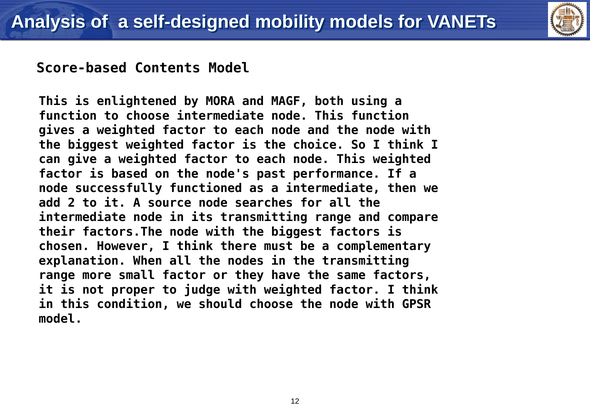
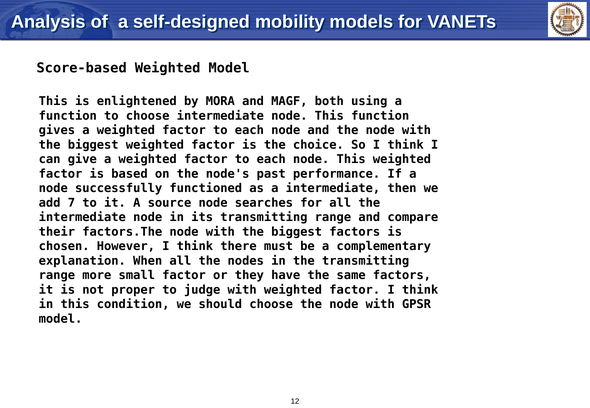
Score-based Contents: Contents -> Weighted (168, 68)
2: 2 -> 7 (71, 203)
